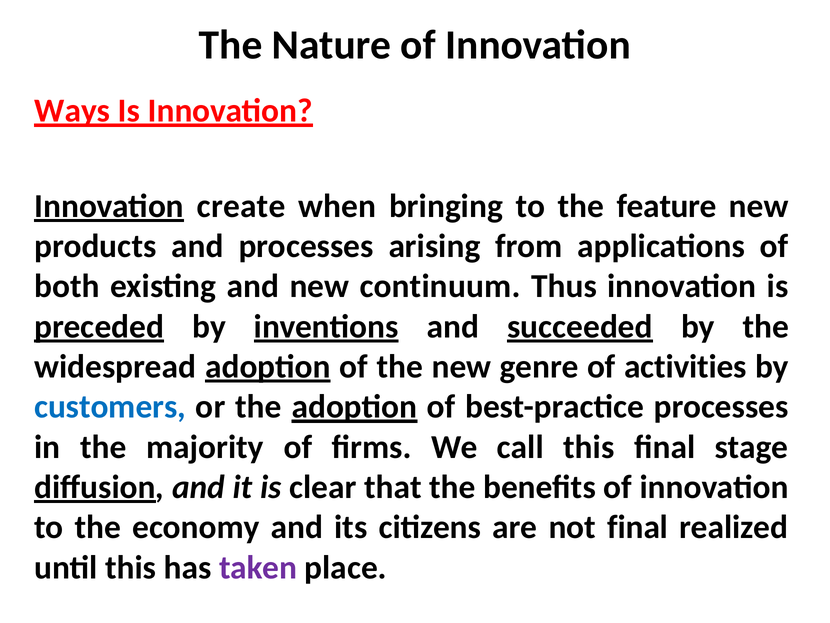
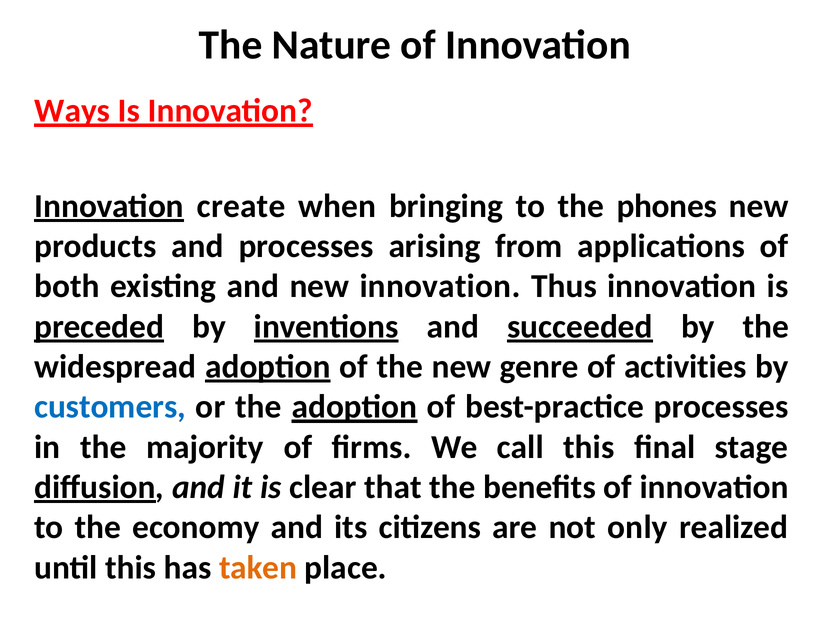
feature: feature -> phones (667, 206)
new continuum: continuum -> innovation (440, 286)
not final: final -> only (637, 527)
taken colour: purple -> orange (258, 567)
